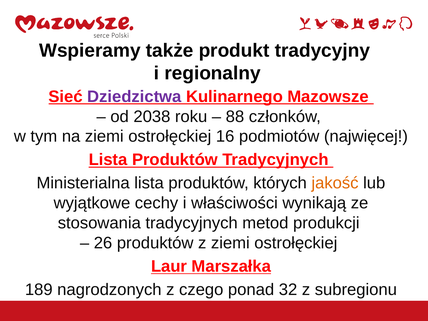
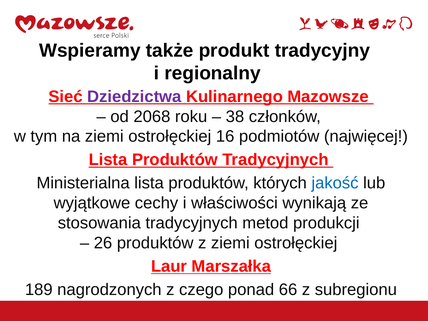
2038: 2038 -> 2068 (152, 117)
88: 88 -> 38 (235, 117)
jakość colour: orange -> blue (335, 183)
32: 32 -> 66 (288, 290)
